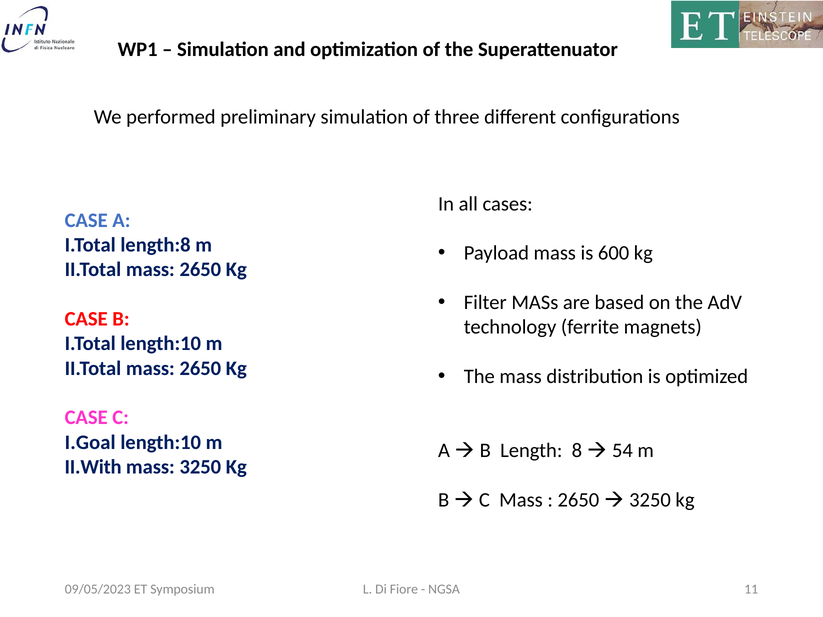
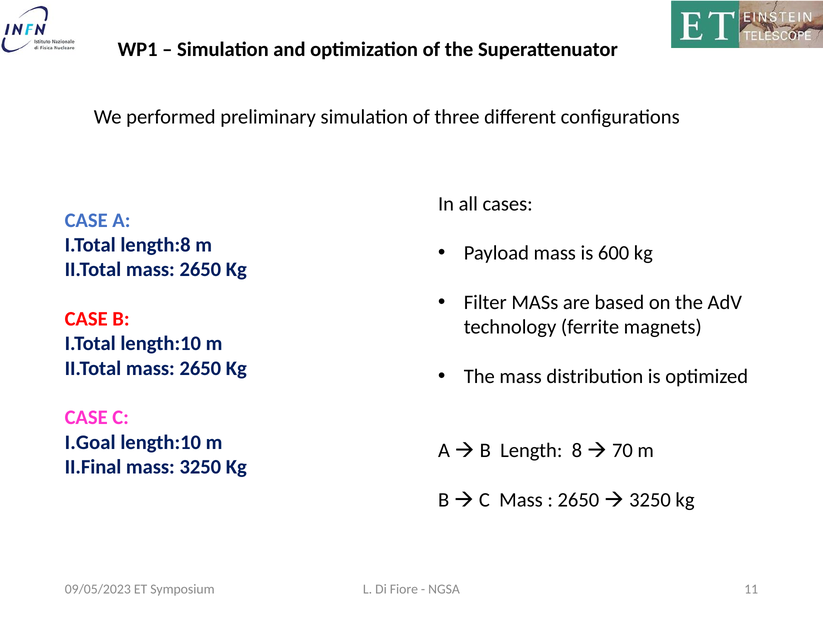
54: 54 -> 70 (622, 451)
II.With: II.With -> II.Final (93, 467)
